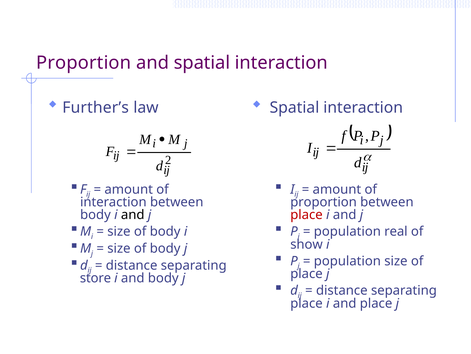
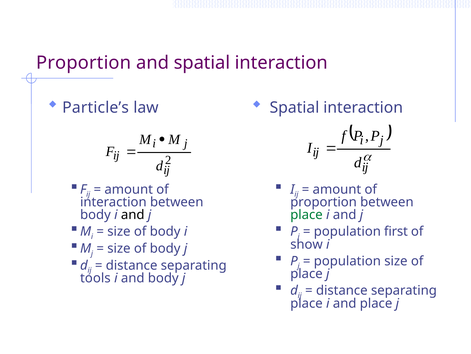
Further’s: Further’s -> Particle’s (96, 107)
place colour: red -> green (306, 214)
real: real -> first (396, 231)
store: store -> tools (95, 278)
